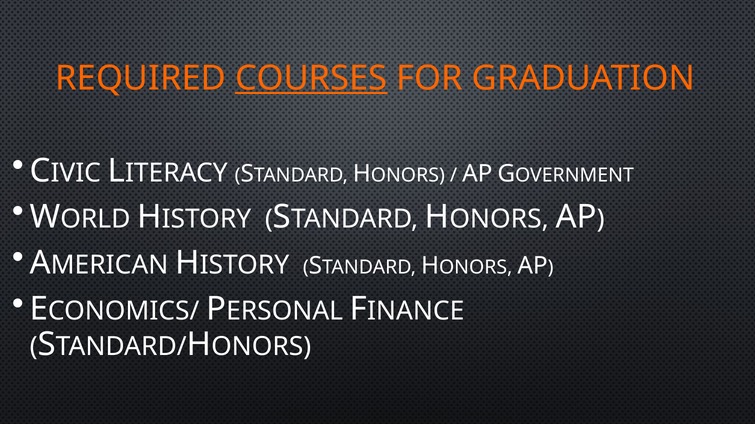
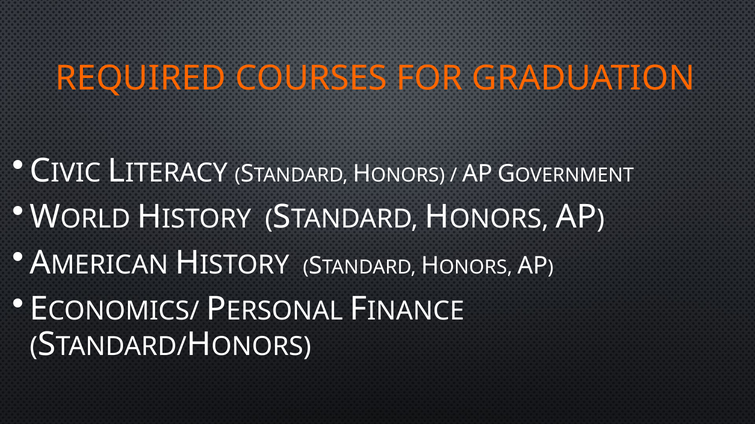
COURSES underline: present -> none (311, 78)
